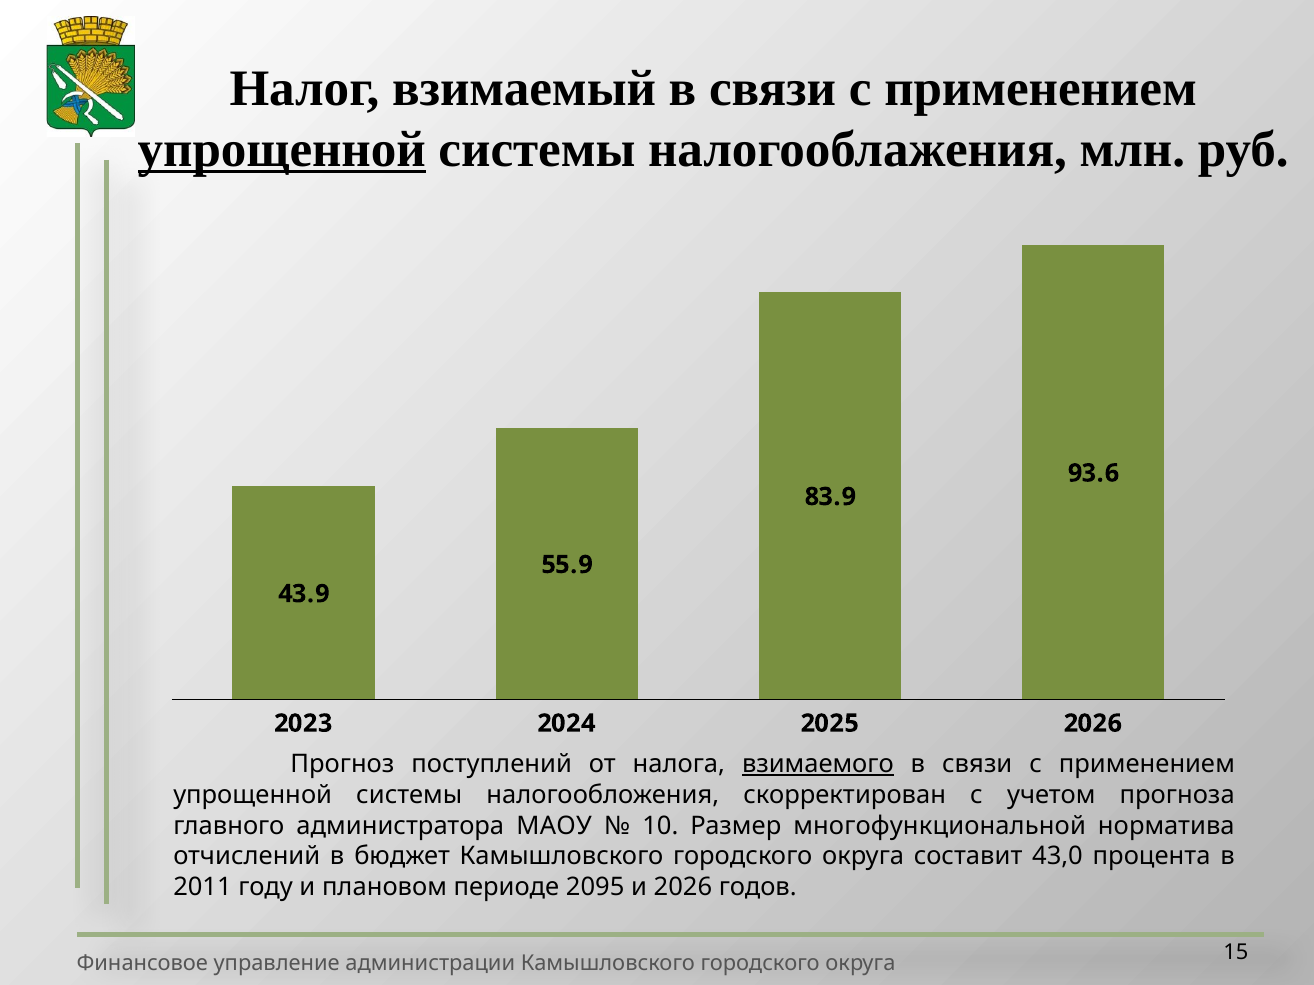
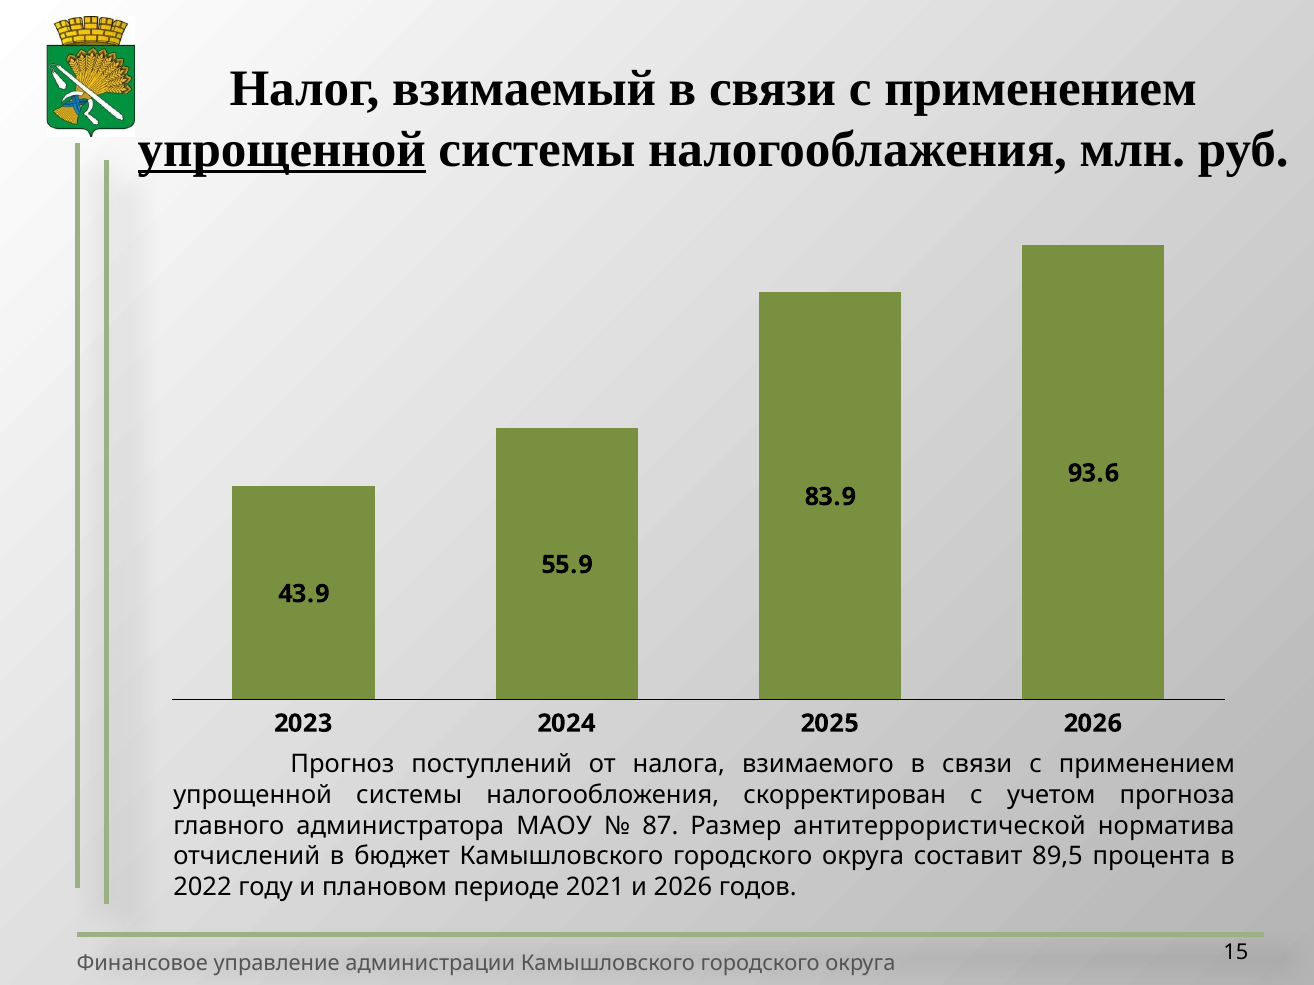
взимаемого underline: present -> none (818, 765)
10: 10 -> 87 (660, 826)
многофункциональной: многофункциональной -> антитеррористической (940, 826)
43,0: 43,0 -> 89,5 (1058, 857)
2011: 2011 -> 2022 (202, 887)
2095: 2095 -> 2021 (595, 887)
